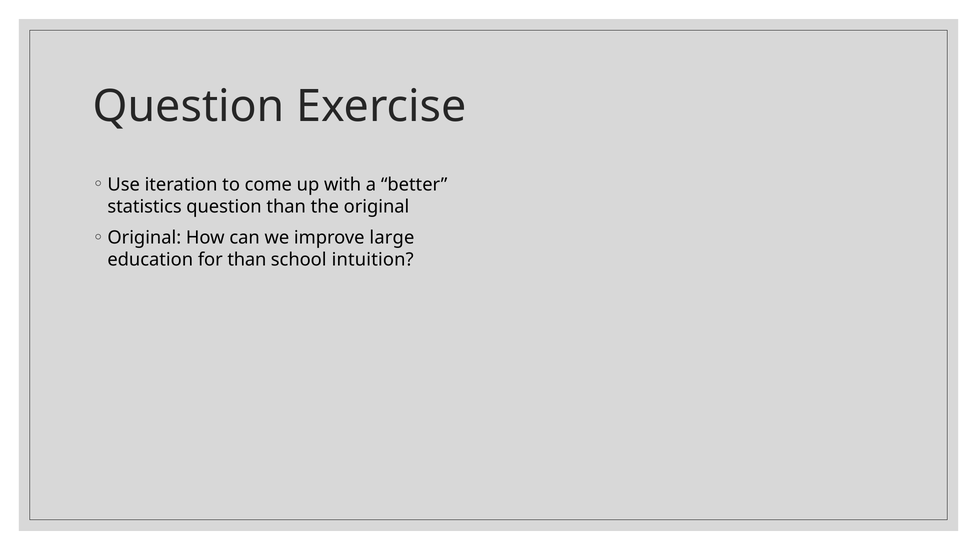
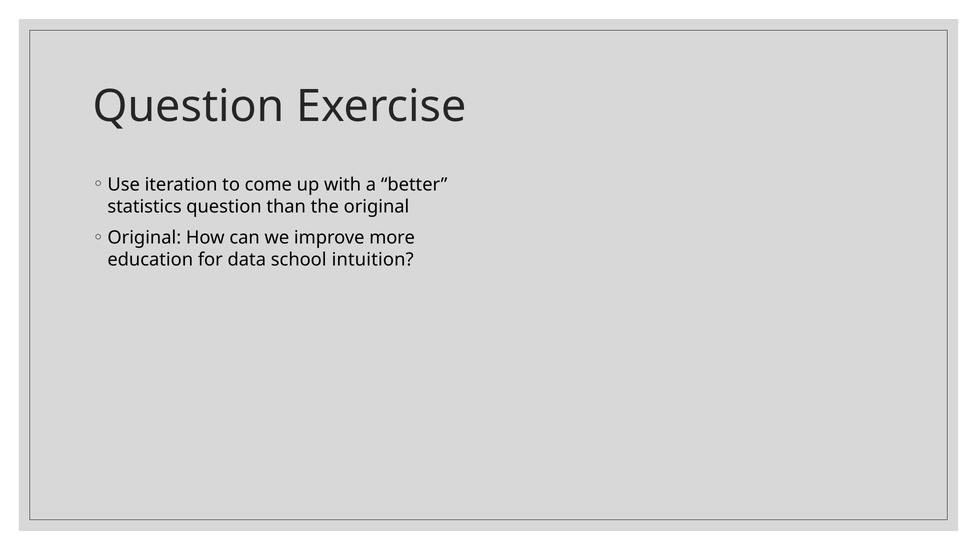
large: large -> more (392, 238)
for than: than -> data (247, 260)
